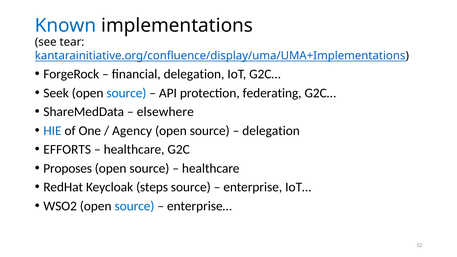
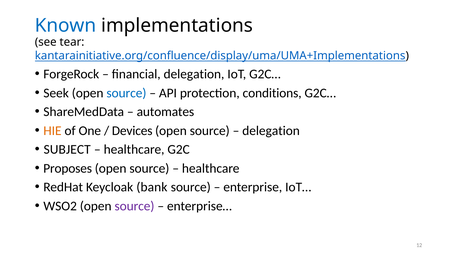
federating: federating -> conditions (272, 93)
elsewhere: elsewhere -> automates (165, 112)
HIE colour: blue -> orange (52, 131)
Agency: Agency -> Devices (132, 131)
EFFORTS: EFFORTS -> SUBJECT (67, 150)
steps: steps -> bank (152, 187)
source colour: blue -> purple (134, 206)
